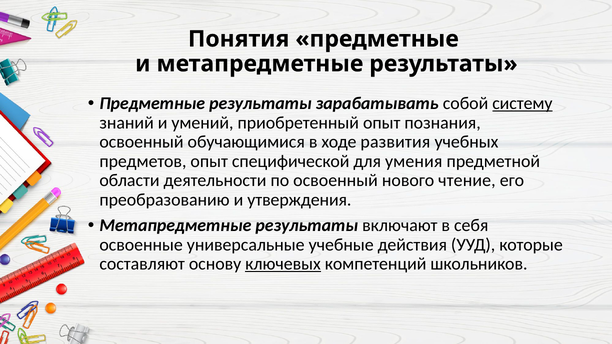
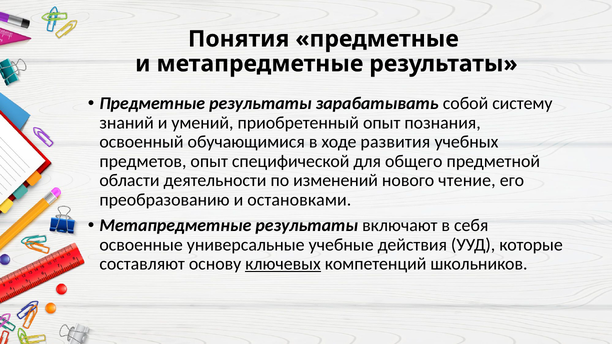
систему underline: present -> none (522, 103)
умения: умения -> общего (414, 161)
по освоенный: освоенный -> изменений (336, 181)
утверждения: утверждения -> остановками (299, 200)
